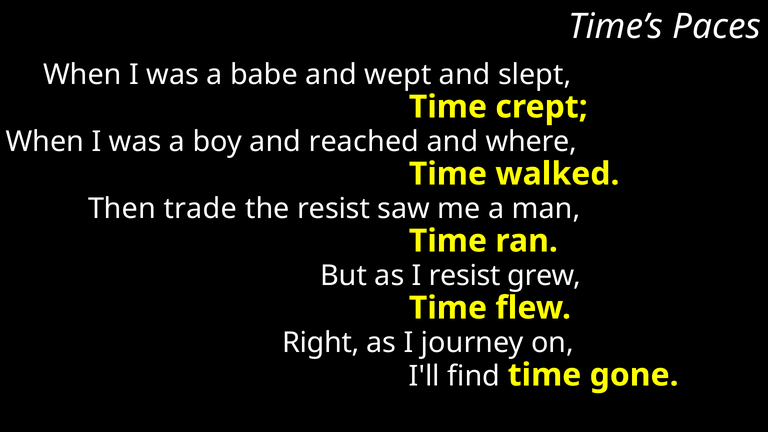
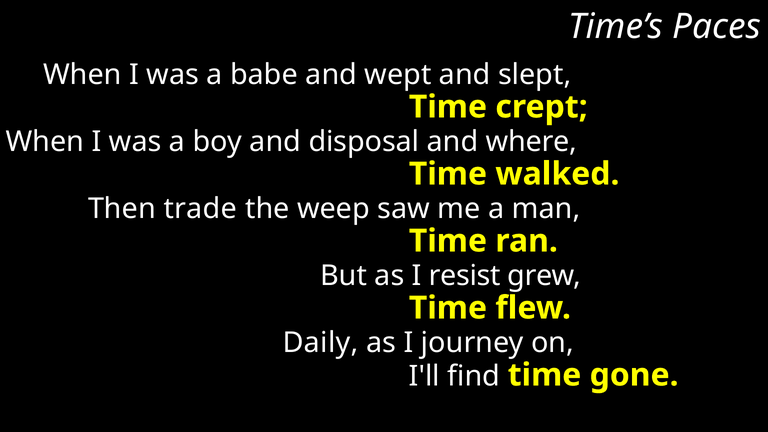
reached: reached -> disposal (364, 142)
the resist: resist -> weep (334, 209)
Right: Right -> Daily (321, 343)
